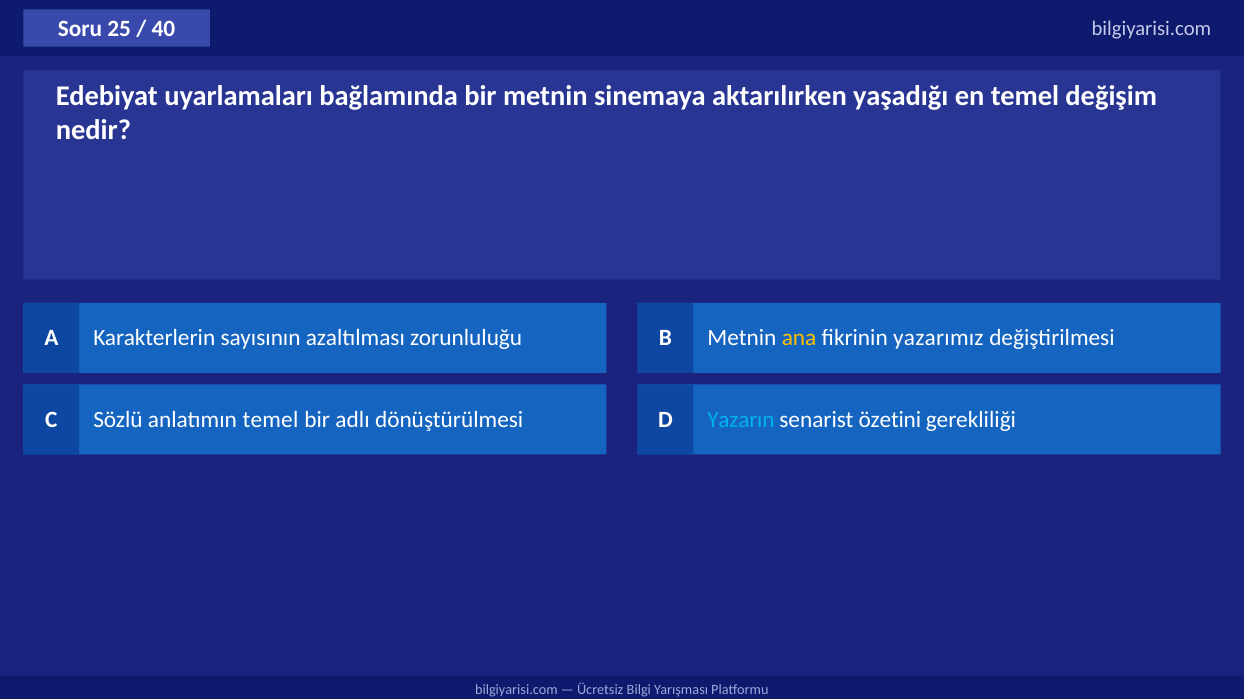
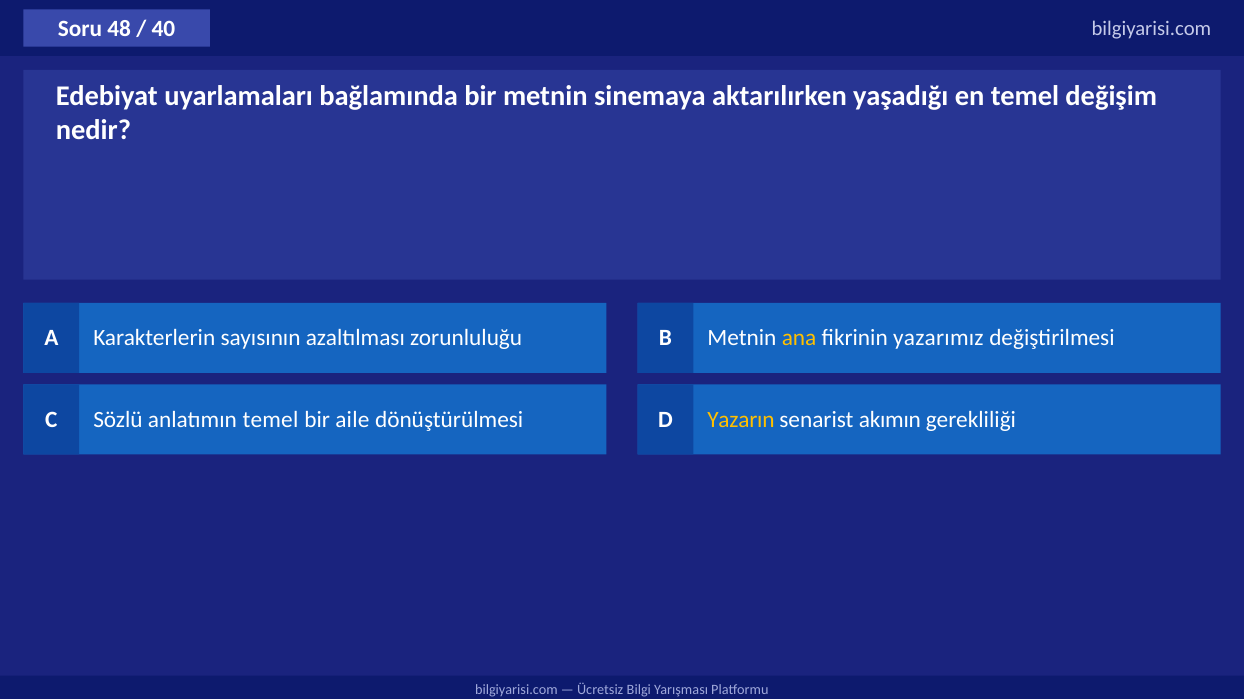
25: 25 -> 48 (119, 28)
adlı: adlı -> aile (352, 420)
Yazarın colour: light blue -> yellow (741, 420)
özetini: özetini -> akımın (890, 420)
